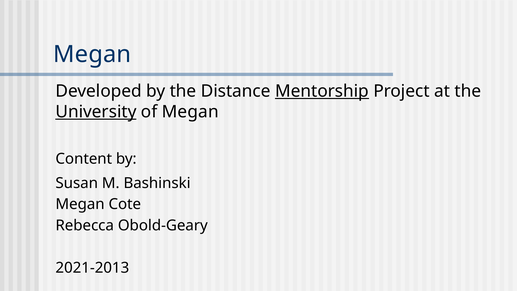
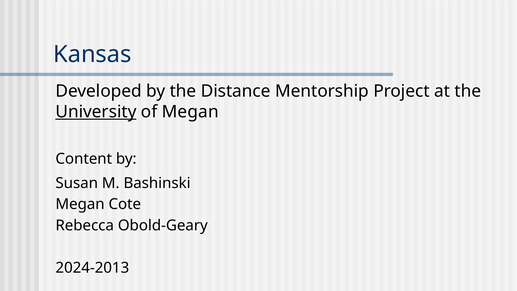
Megan: Megan -> Kansas (92, 54)
Mentorship underline: present -> none (322, 91)
2021-2013: 2021-2013 -> 2024-2013 (92, 268)
